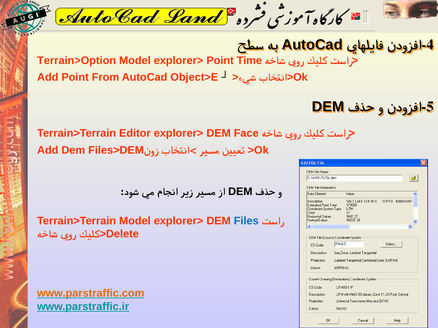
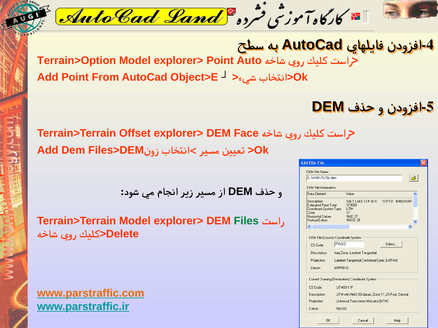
Time: Time -> Auto (249, 61)
Editor: Editor -> Offset (135, 134)
Files colour: blue -> green (246, 221)
